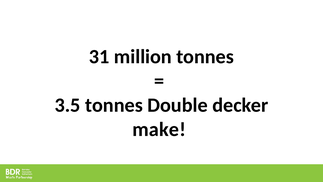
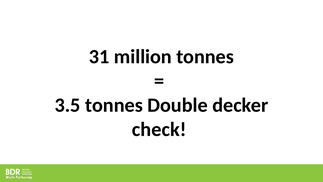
make: make -> check (159, 129)
